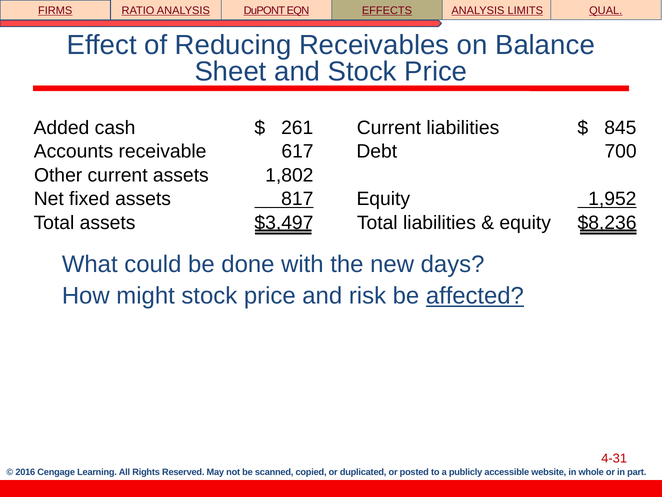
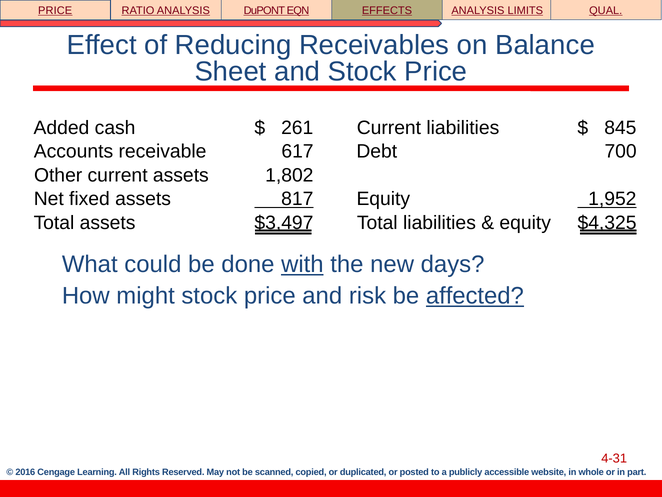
FIRMS: FIRMS -> PRICE (55, 11)
$8,236: $8,236 -> $4,325 (607, 222)
with underline: none -> present (302, 264)
